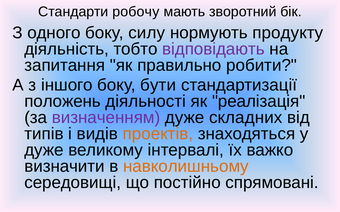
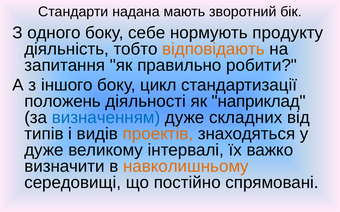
робочу: робочу -> надана (136, 12)
силу: силу -> себе (147, 33)
відповідають colour: purple -> orange (213, 49)
бути: бути -> цикл (158, 85)
реалізація: реалізація -> наприклад (259, 101)
визначенням colour: purple -> blue (106, 118)
